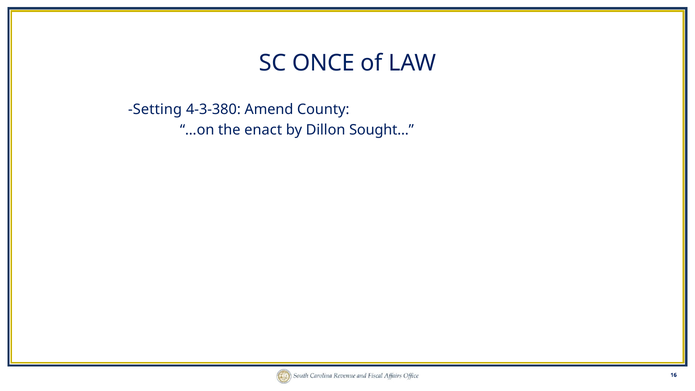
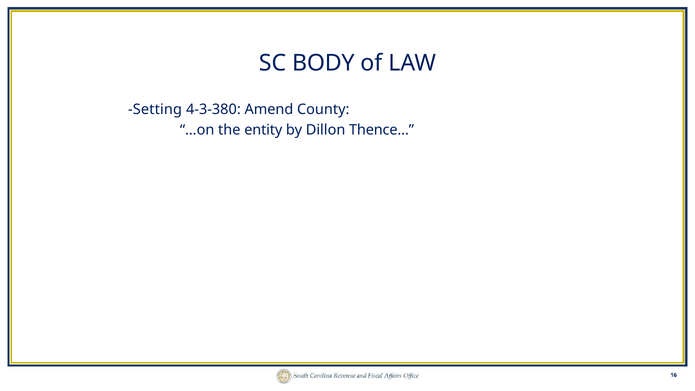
ONCE: ONCE -> BODY (323, 63)
enact: enact -> entity (263, 130)
Sought…: Sought… -> Thence… (382, 130)
